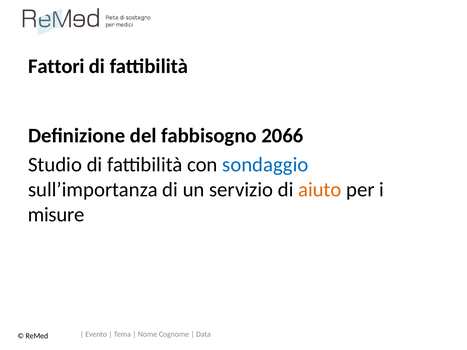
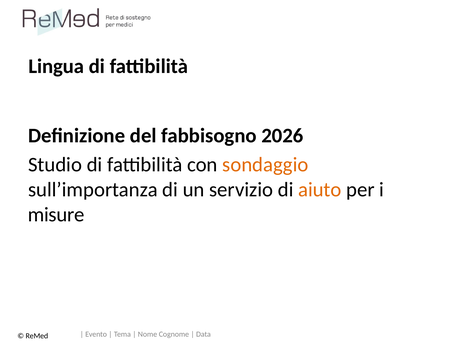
Fattori: Fattori -> Lingua (56, 66)
2066: 2066 -> 2026 (282, 136)
sondaggio colour: blue -> orange (265, 165)
